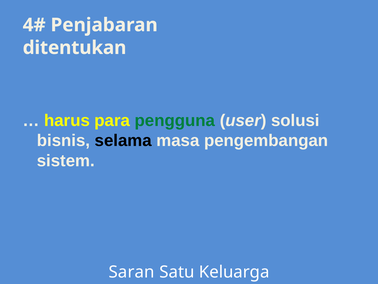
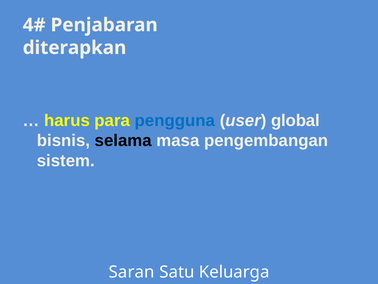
ditentukan: ditentukan -> diterapkan (74, 48)
pengguna colour: green -> blue (175, 120)
solusi: solusi -> global (295, 120)
